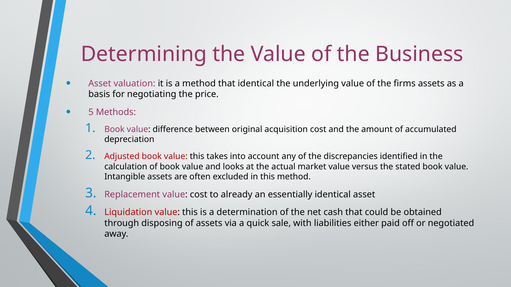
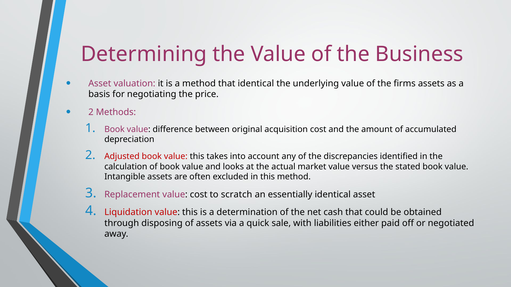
5: 5 -> 2 (91, 112)
already: already -> scratch (237, 195)
